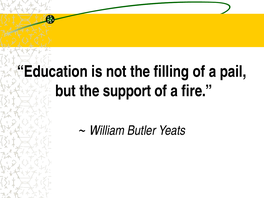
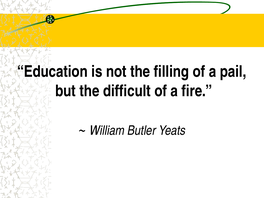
support: support -> difficult (127, 91)
